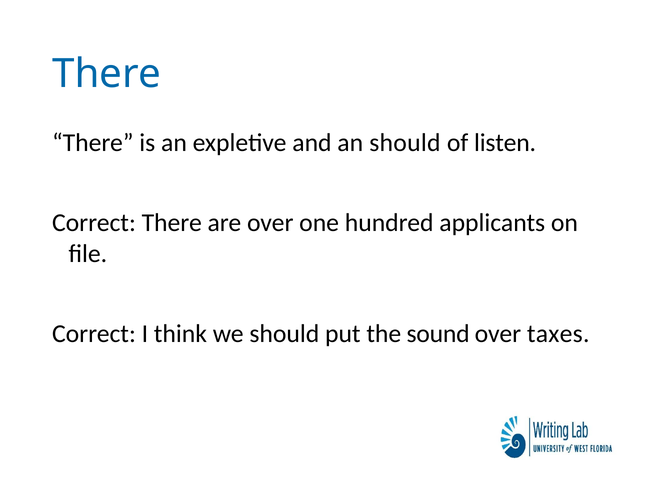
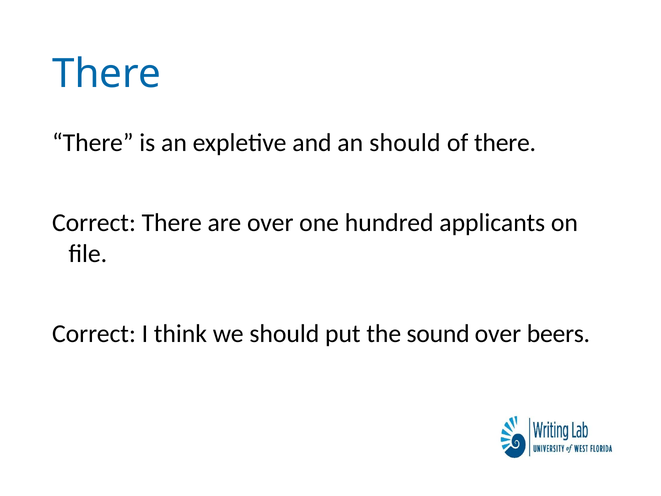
of listen: listen -> there (505, 143)
taxes: taxes -> beers (558, 334)
